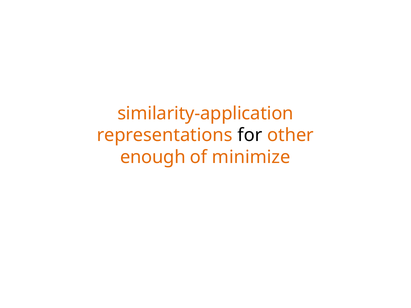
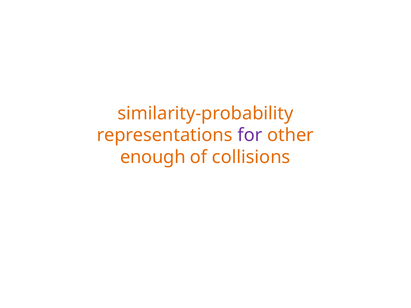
similarity-application: similarity-application -> similarity-probability (205, 113)
for colour: black -> purple (250, 135)
minimize: minimize -> collisions (251, 157)
